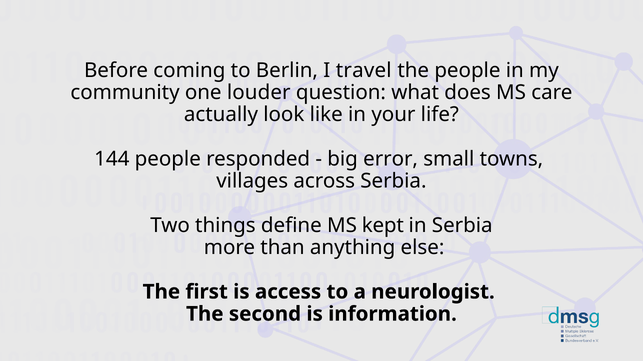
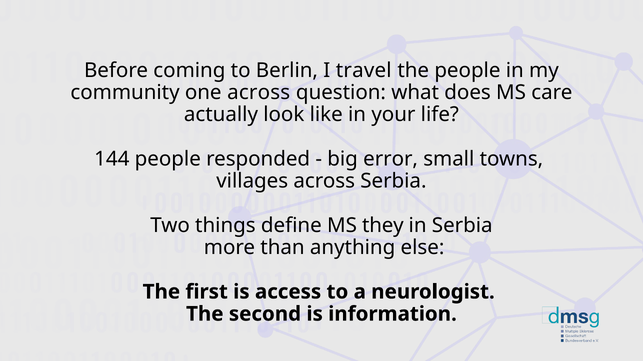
one louder: louder -> across (259, 93)
kept: kept -> they (383, 226)
